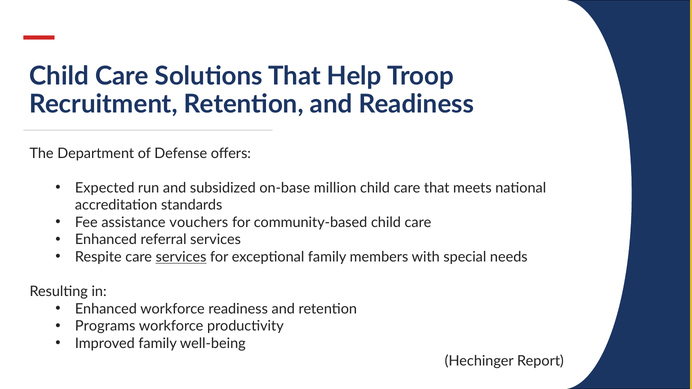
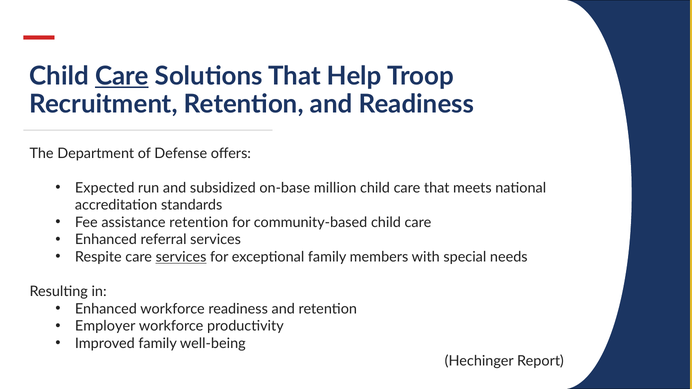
Care underline: none -> present (122, 76)
assistance vouchers: vouchers -> retention (199, 223)
Programs: Programs -> Employer (105, 326)
